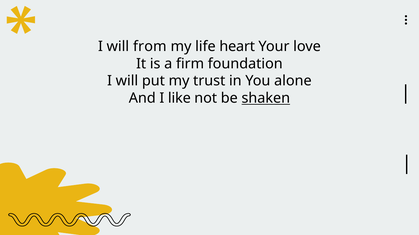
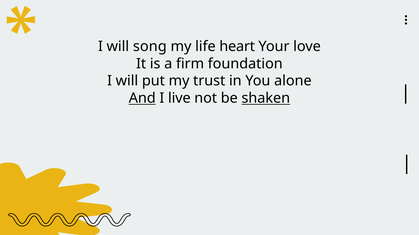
from: from -> song (150, 47)
And underline: none -> present (142, 98)
like: like -> live (179, 98)
